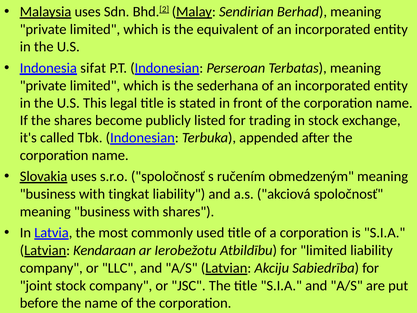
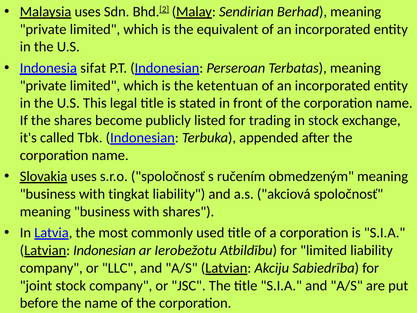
sederhana: sederhana -> ketentuan (227, 86)
Latvian Kendaraan: Kendaraan -> Indonesian (105, 250)
